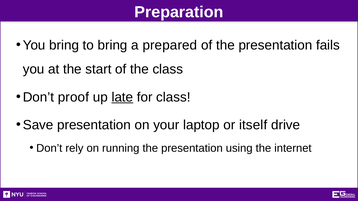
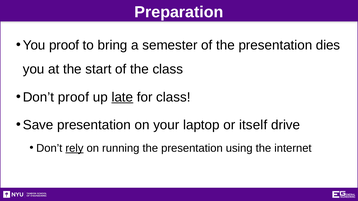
You bring: bring -> proof (64, 45)
prepared: prepared -> semester (170, 45)
fails: fails -> dies (328, 45)
rely underline: none -> present (74, 148)
